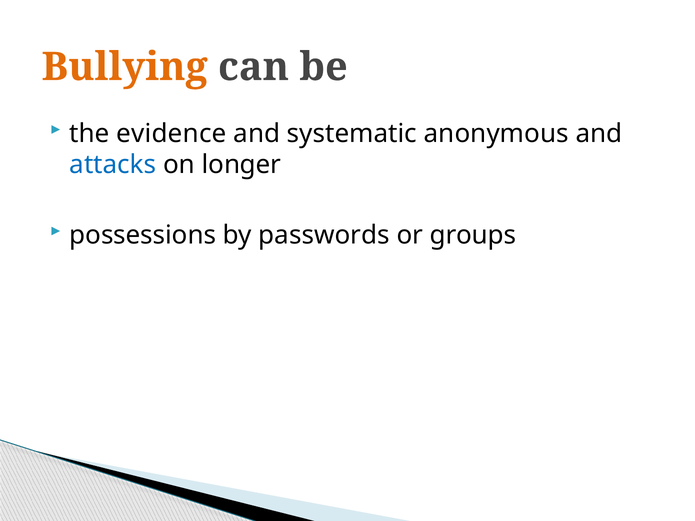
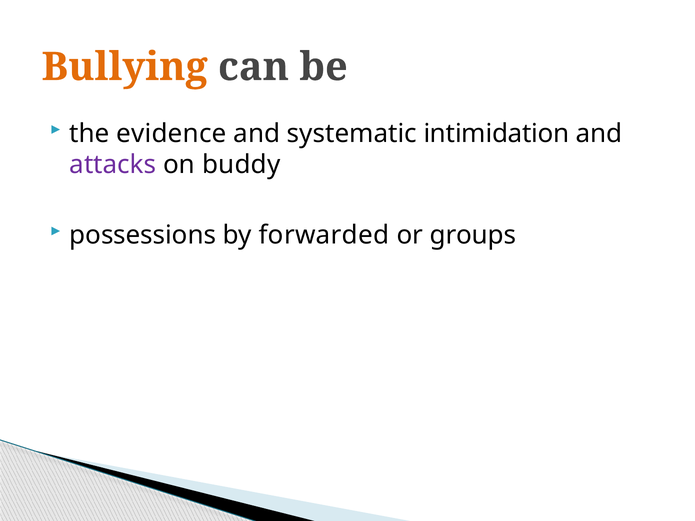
anonymous: anonymous -> intimidation (496, 133)
attacks colour: blue -> purple (113, 165)
longer: longer -> buddy (241, 165)
passwords: passwords -> forwarded (324, 235)
